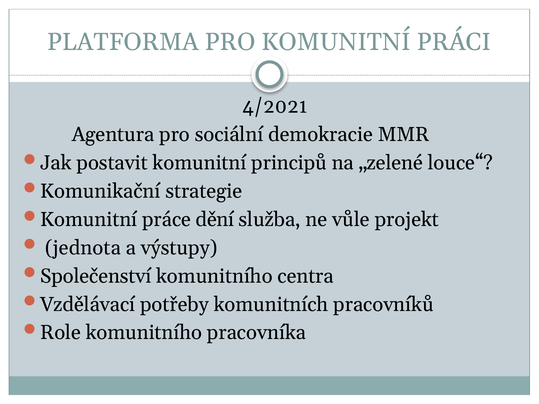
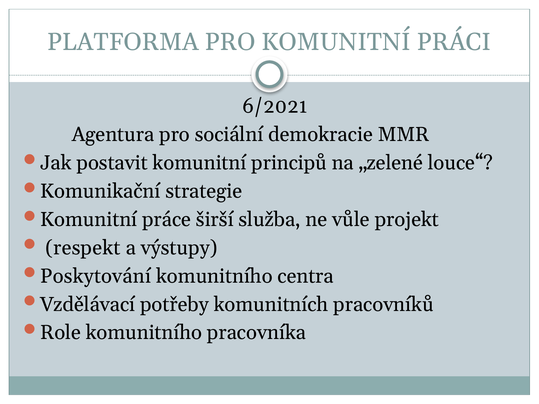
4/2021: 4/2021 -> 6/2021 (275, 106)
dění: dění -> širší (215, 220)
jednota: jednota -> respekt (83, 248)
Společenství: Společenství -> Poskytování (96, 276)
